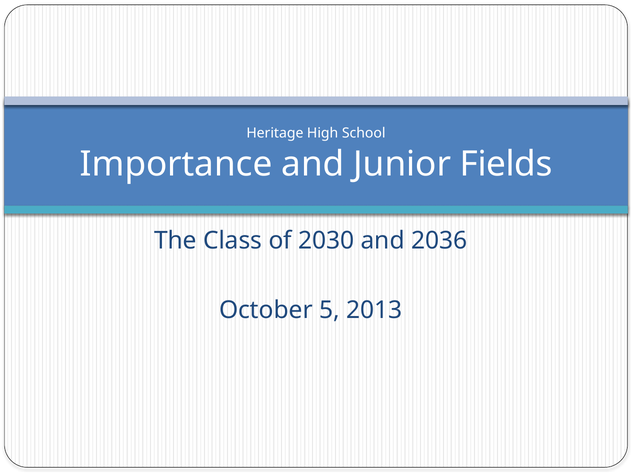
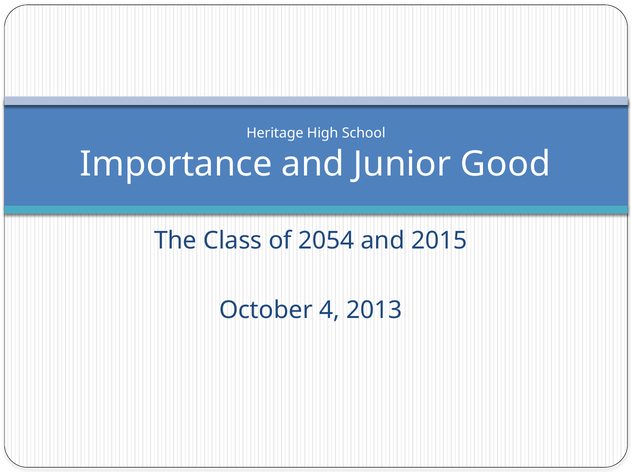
Fields: Fields -> Good (506, 164)
2030: 2030 -> 2054 (326, 241)
2036: 2036 -> 2015 (439, 241)
5: 5 -> 4 (329, 310)
